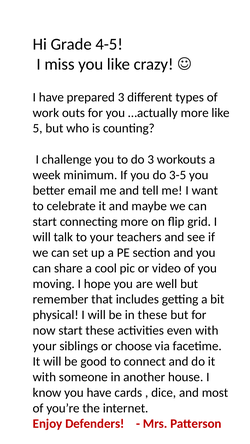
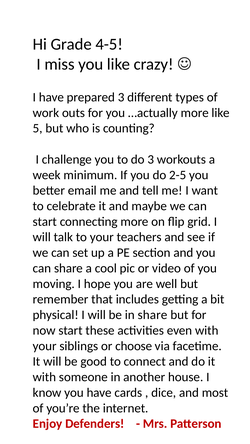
3-5: 3-5 -> 2-5 (178, 175)
in these: these -> share (153, 315)
